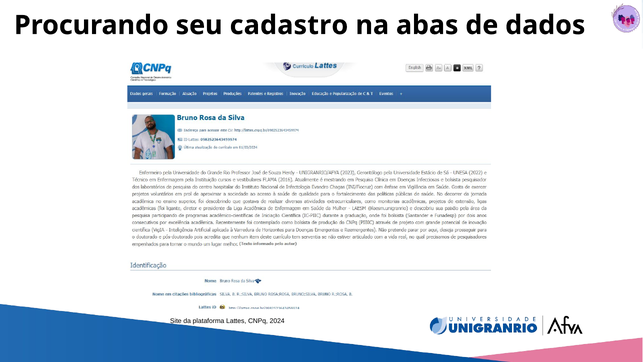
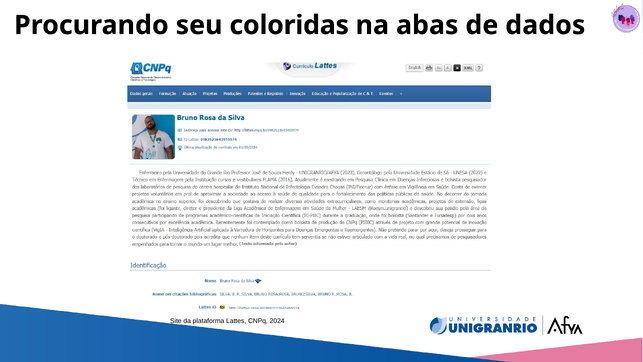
cadastro: cadastro -> coloridas (289, 25)
